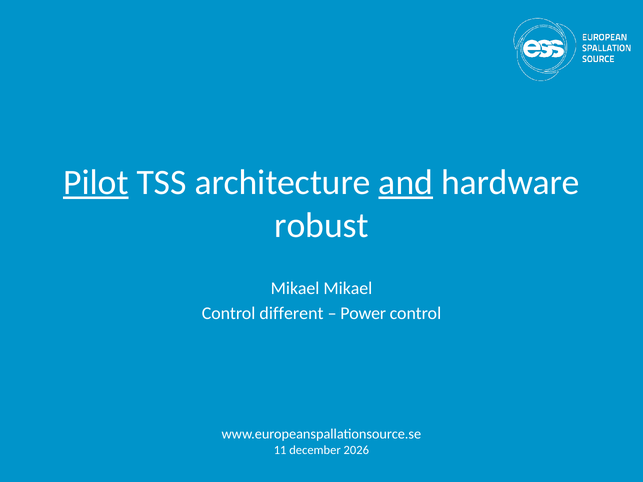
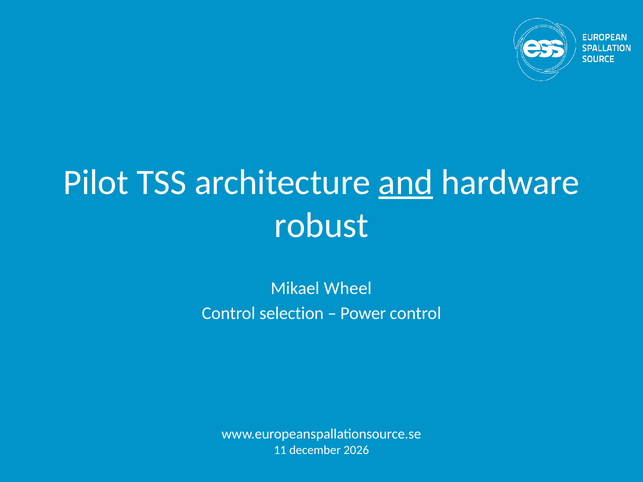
Pilot underline: present -> none (96, 183)
Mikael Mikael: Mikael -> Wheel (348, 288)
different: different -> selection (292, 313)
